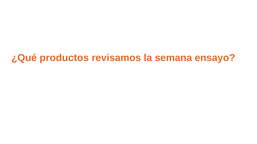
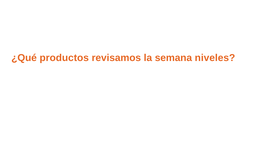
ensayo: ensayo -> niveles (215, 58)
